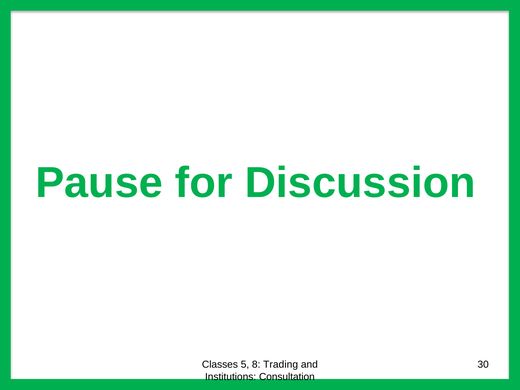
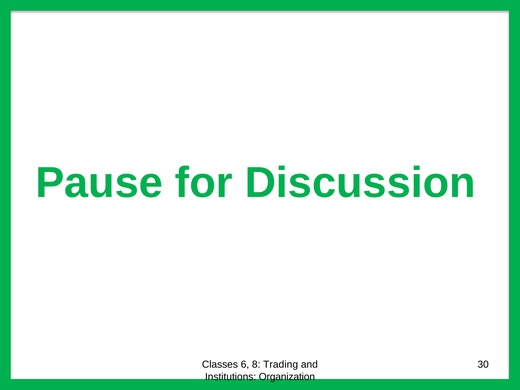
5: 5 -> 6 (245, 365)
Consultation: Consultation -> Organization (287, 377)
